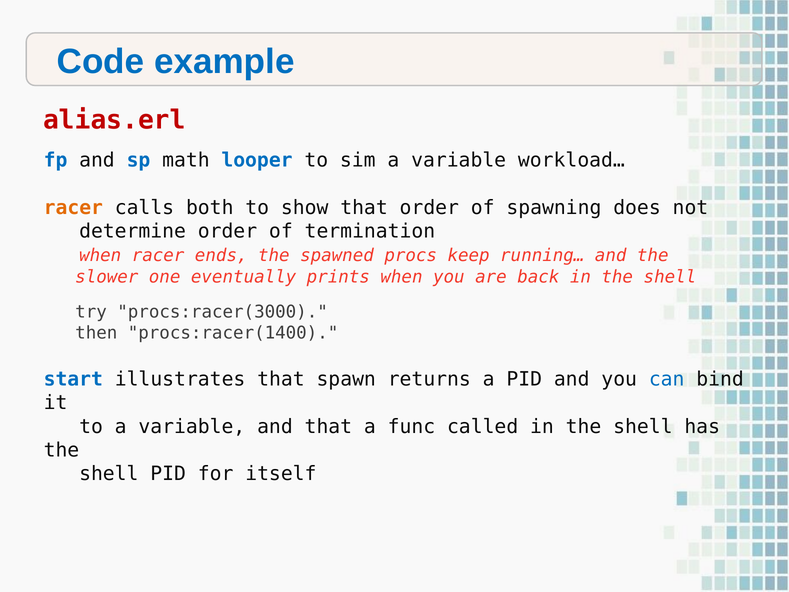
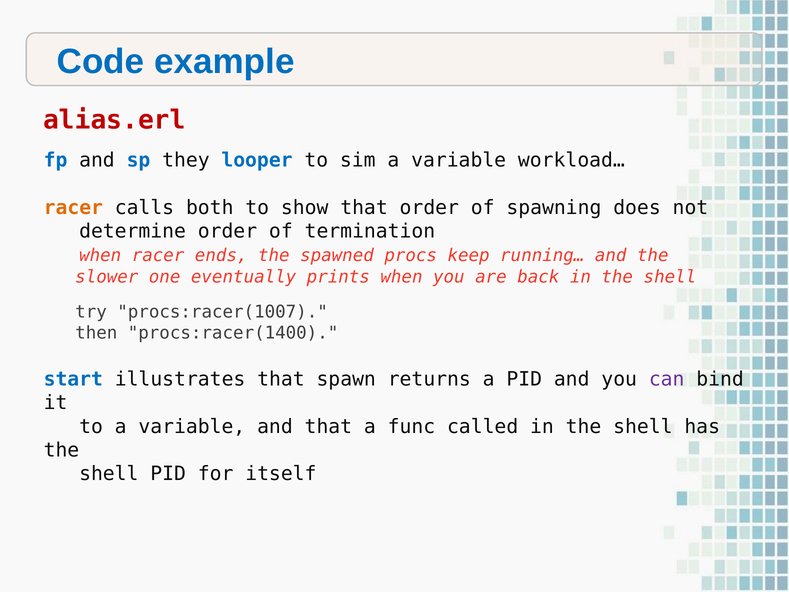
math: math -> they (186, 160)
procs:racer(3000: procs:racer(3000 -> procs:racer(1007 (223, 312)
can colour: blue -> purple (667, 379)
